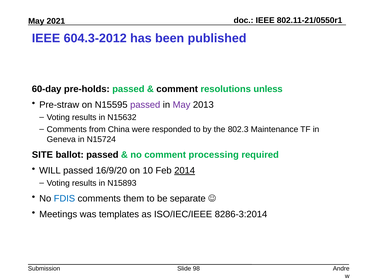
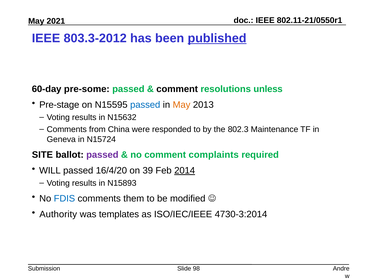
604.3-2012: 604.3-2012 -> 803.3-2012 (95, 38)
published underline: none -> present (217, 38)
pre-holds: pre-holds -> pre-some (87, 89)
Pre-straw: Pre-straw -> Pre-stage (59, 105)
passed colour: purple -> blue (145, 105)
May colour: purple -> orange (182, 105)
passed colour: black -> purple (102, 155)
processing: processing -> complaints (214, 155)
16/9/20: 16/9/20 -> 16/4/20 (111, 171)
10: 10 -> 39 (148, 171)
separate: separate -> modified (188, 199)
Meetings: Meetings -> Authority (58, 215)
8286-3:2014: 8286-3:2014 -> 4730-3:2014 (241, 215)
